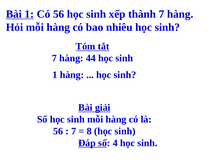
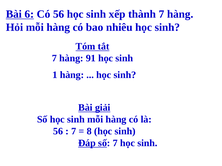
Bài 1: 1 -> 6 (29, 14)
44: 44 -> 91 (91, 58)
số 4: 4 -> 7 (115, 143)
